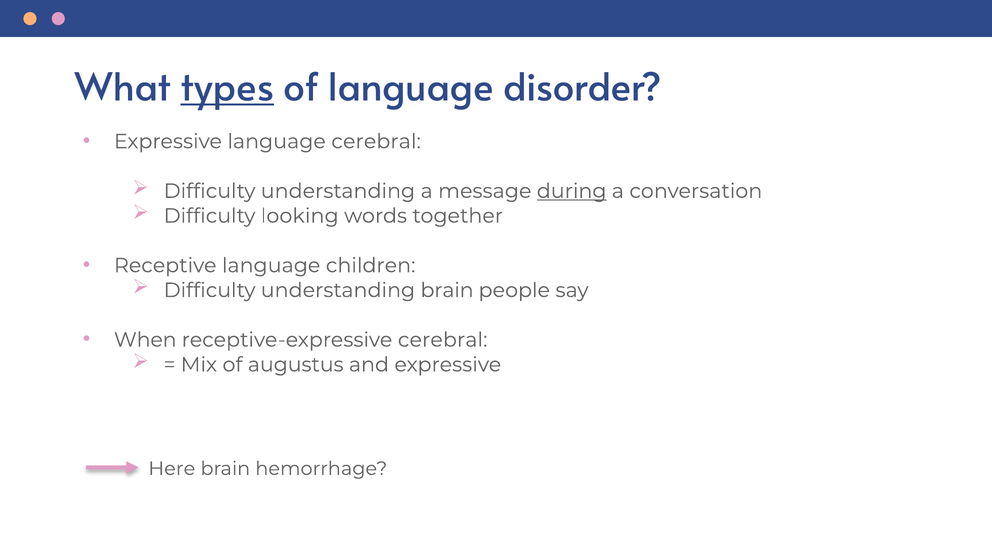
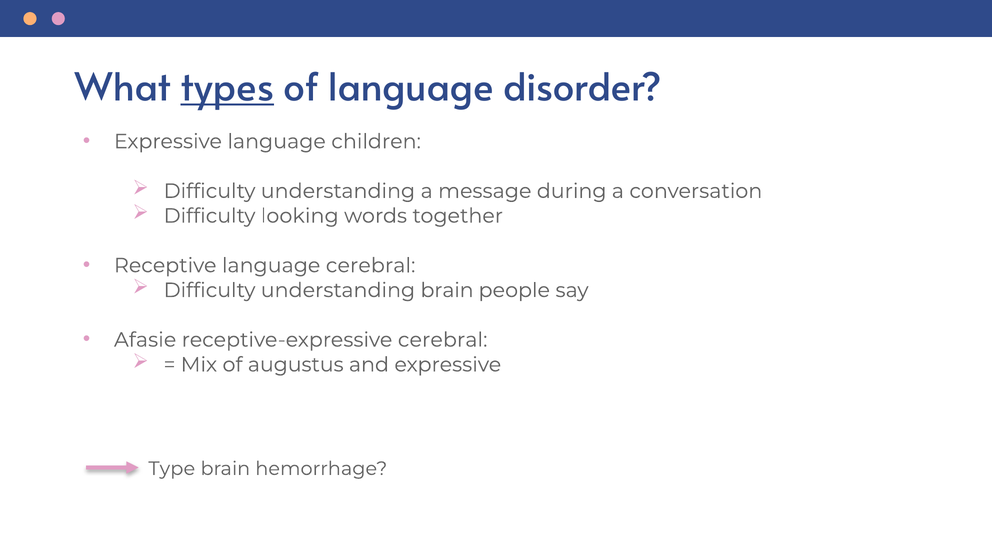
language cerebral: cerebral -> children (376, 141)
during underline: present -> none (572, 191)
language children: children -> cerebral (371, 265)
When: When -> Afasie (145, 340)
Here: Here -> Type (172, 469)
